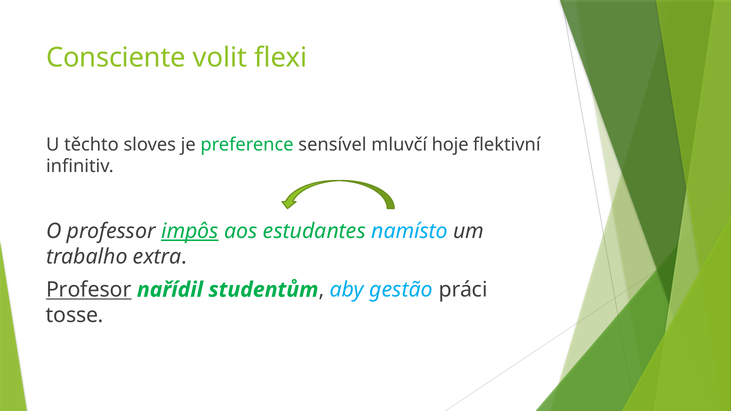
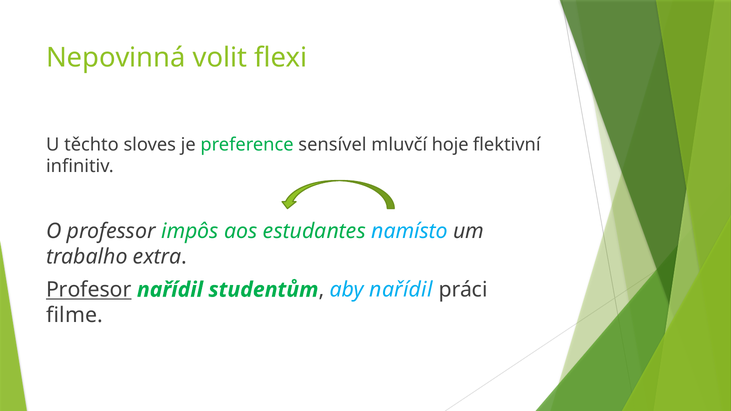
Consciente: Consciente -> Nepovinná (116, 58)
impôs underline: present -> none (190, 231)
aby gestão: gestão -> nařídil (401, 290)
tosse: tosse -> filme (75, 315)
